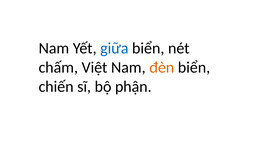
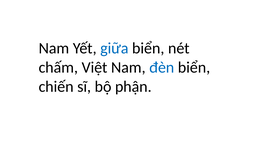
đèn colour: orange -> blue (162, 67)
